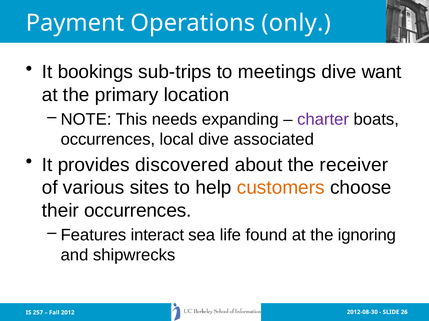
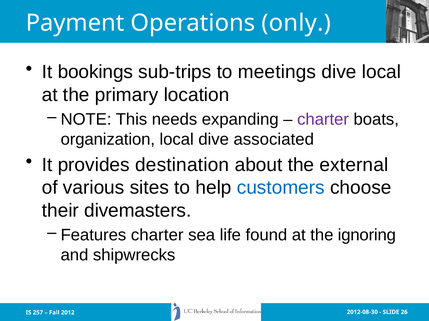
dive want: want -> local (381, 72)
occurrences: occurrences -> organization (108, 140)
discovered: discovered -> destination (182, 165)
receiver: receiver -> external (354, 165)
customers colour: orange -> blue (281, 188)
their occurrences: occurrences -> divemasters (138, 211)
Features interact: interact -> charter (157, 236)
